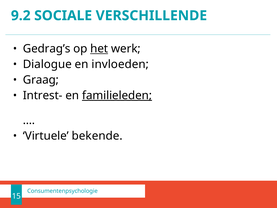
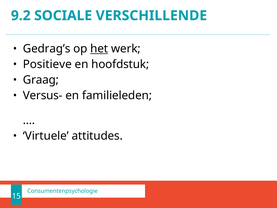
Dialogue: Dialogue -> Positieve (47, 64)
invloeden: invloeden -> hoofdstuk (120, 64)
Intrest-: Intrest- -> Versus- (43, 95)
familieleden underline: present -> none (117, 95)
bekende: bekende -> attitudes (97, 136)
